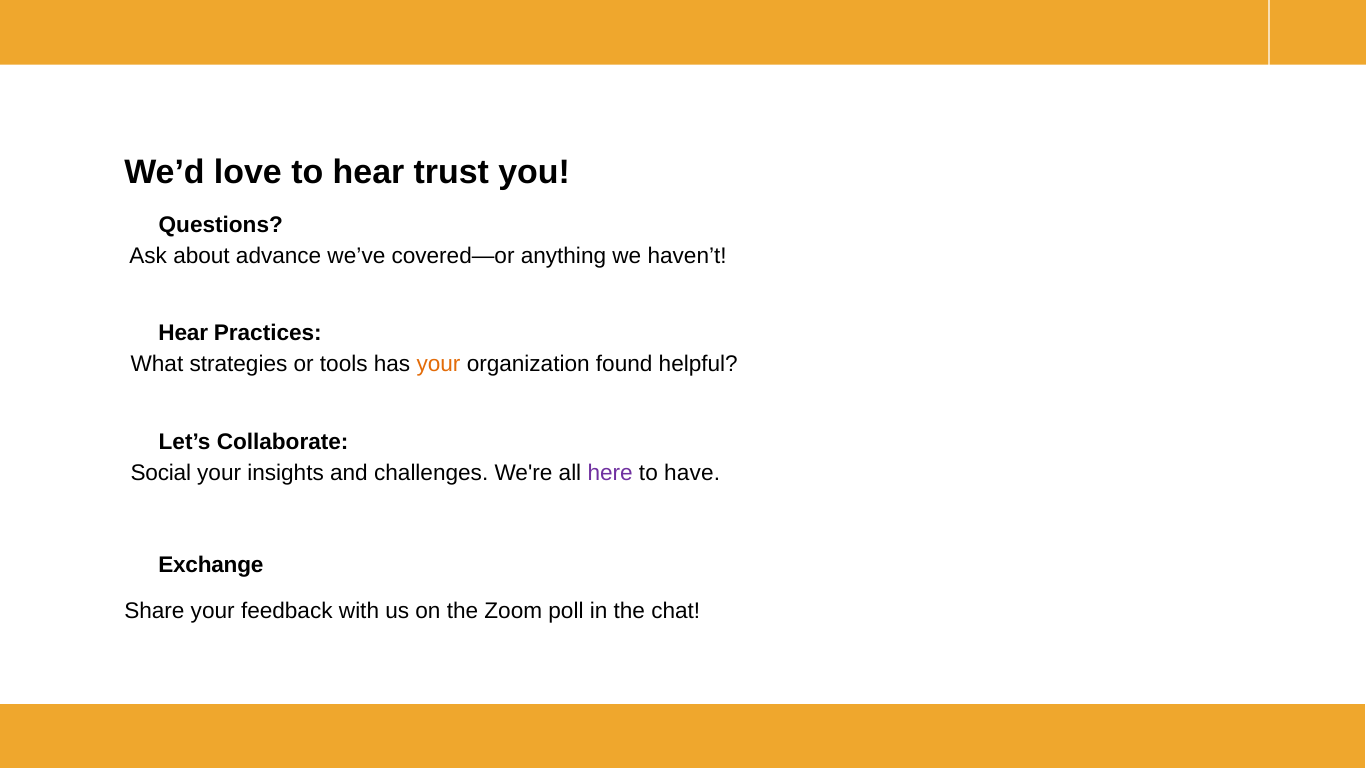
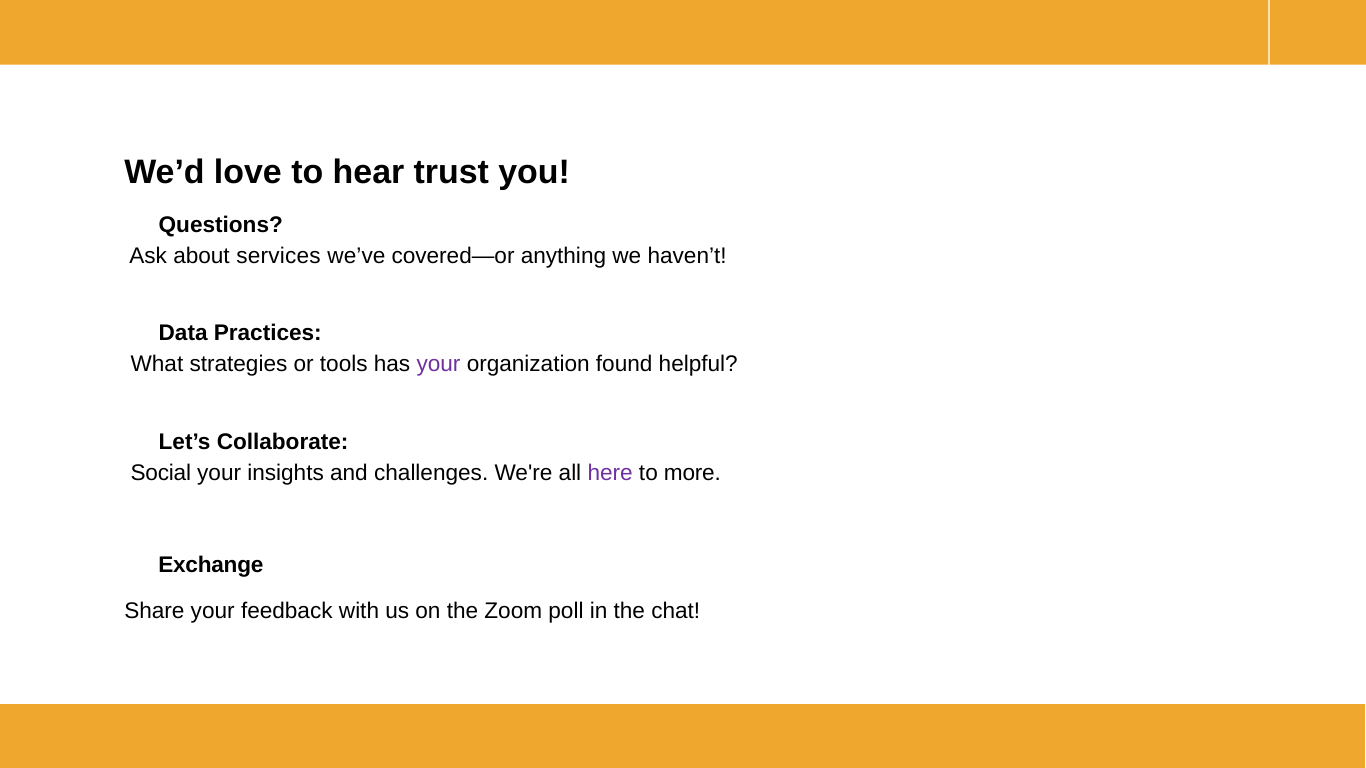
advance: advance -> services (279, 256)
Hear: Hear -> Data (183, 333)
your colour: orange -> purple (439, 365)
have: have -> more (692, 473)
